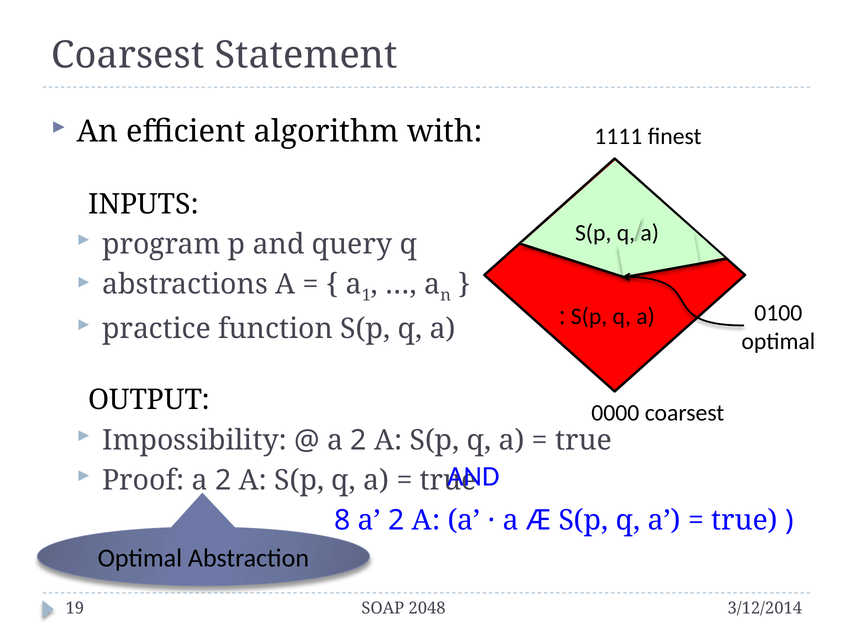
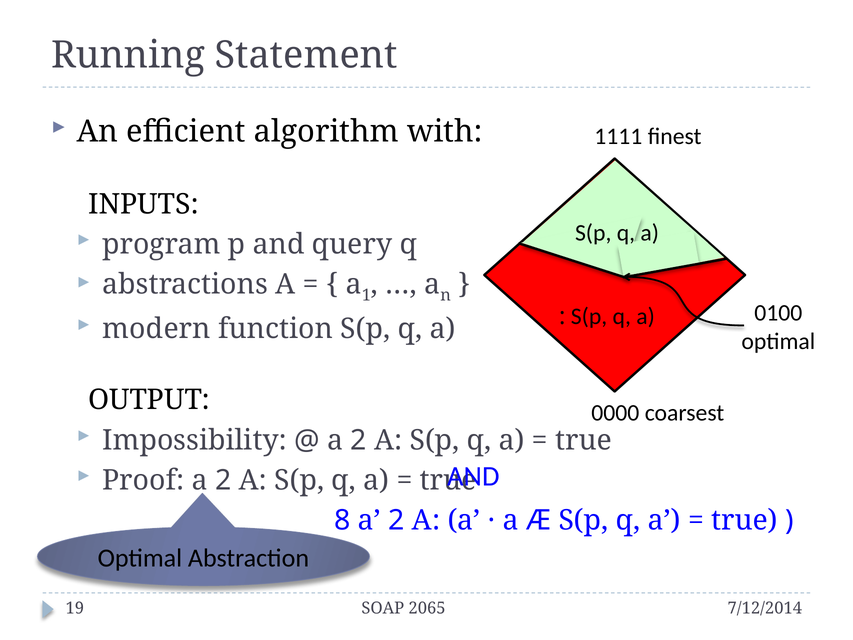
Coarsest: Coarsest -> Running (128, 55)
practice: practice -> modern (157, 329)
2048: 2048 -> 2065 (427, 608)
3/12/2014: 3/12/2014 -> 7/12/2014 (765, 608)
